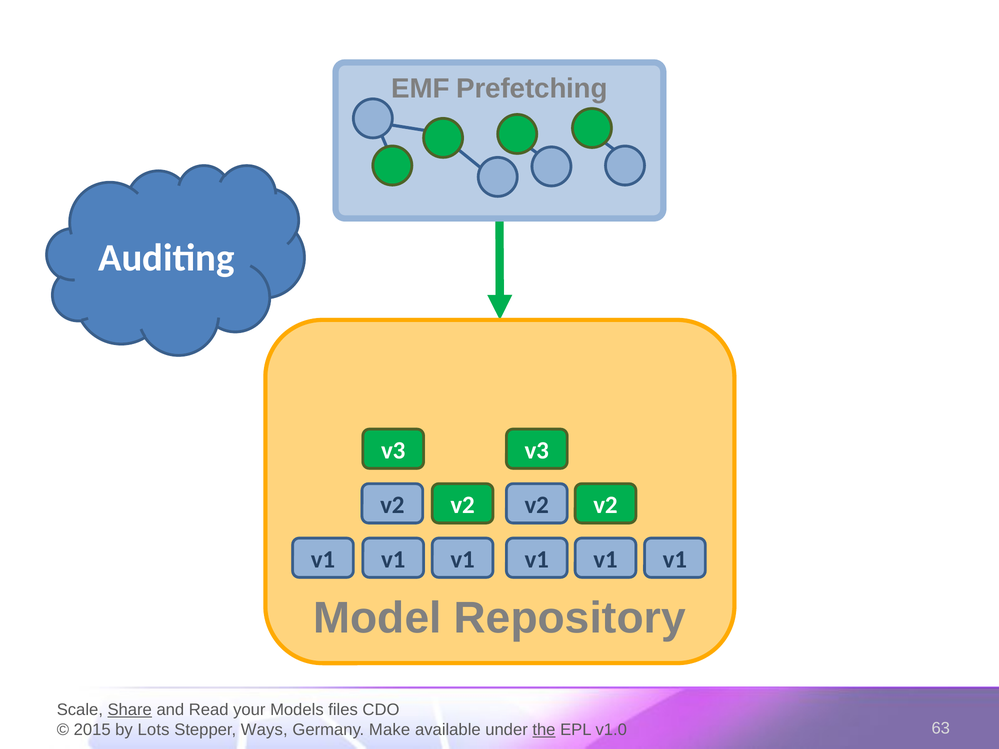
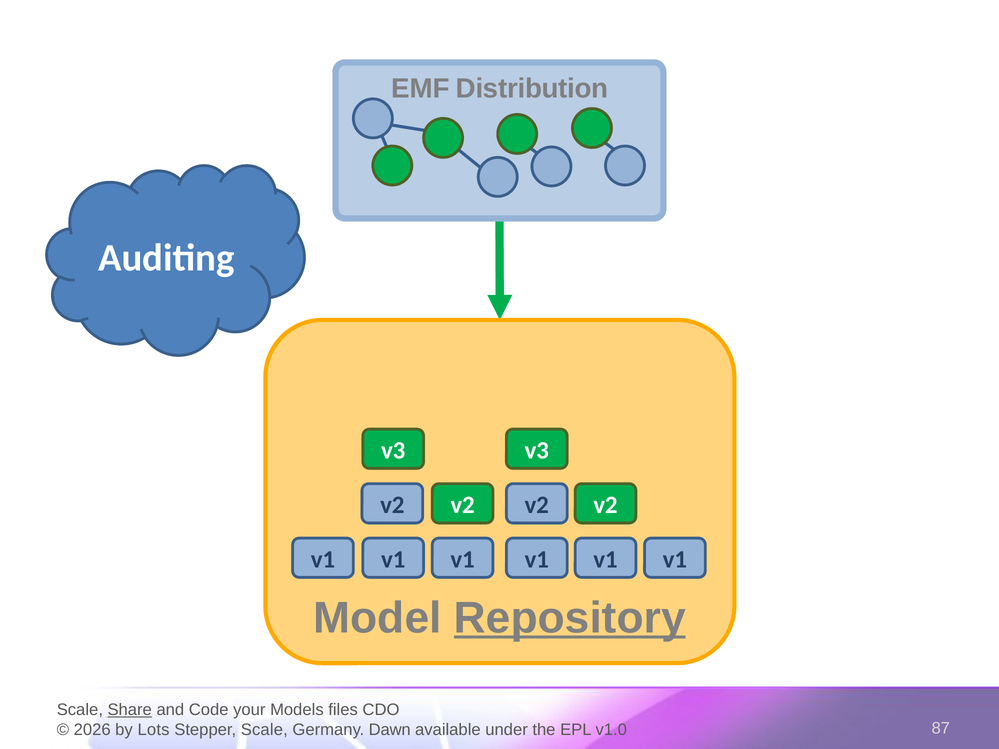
Prefetching: Prefetching -> Distribution (532, 89)
Repository underline: none -> present (570, 618)
Read: Read -> Code (209, 710)
2015: 2015 -> 2026 (92, 730)
Stepper Ways: Ways -> Scale (264, 730)
Make: Make -> Dawn (390, 730)
the underline: present -> none (544, 730)
63: 63 -> 87 (941, 729)
